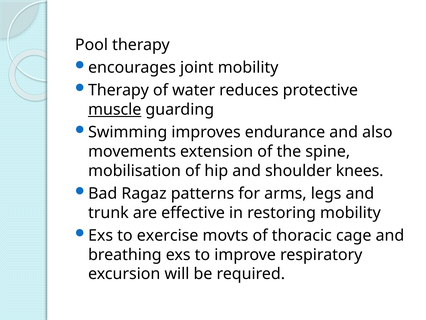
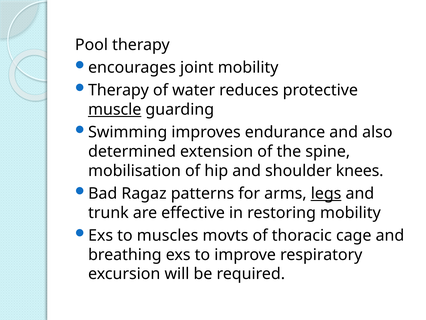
movements: movements -> determined (132, 151)
legs underline: none -> present (326, 193)
exercise: exercise -> muscles (168, 235)
